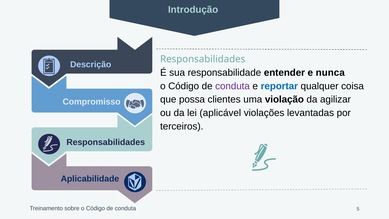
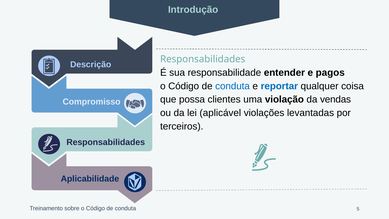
nunca: nunca -> pagos (330, 73)
conduta colour: purple -> blue (233, 86)
agilizar: agilizar -> vendas (336, 99)
